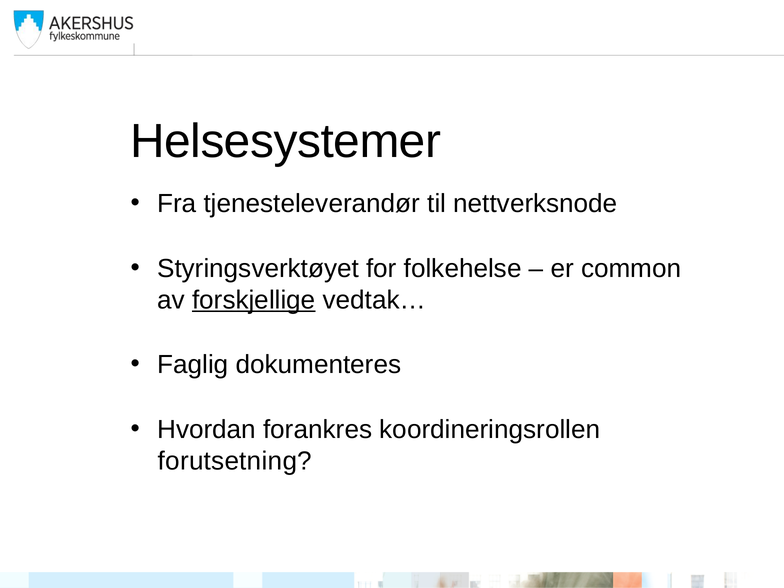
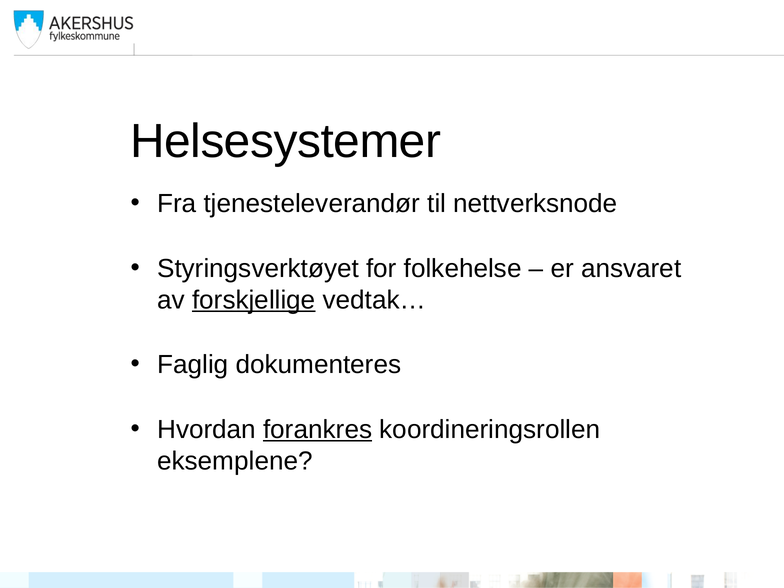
common: common -> ansvaret (631, 269)
forankres underline: none -> present (318, 430)
forutsetning: forutsetning -> eksemplene (235, 461)
